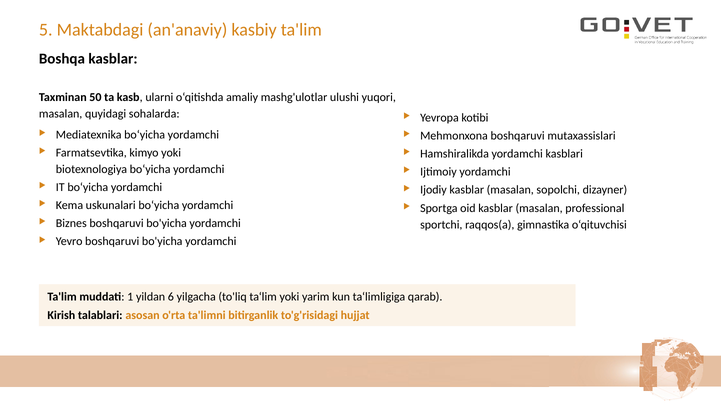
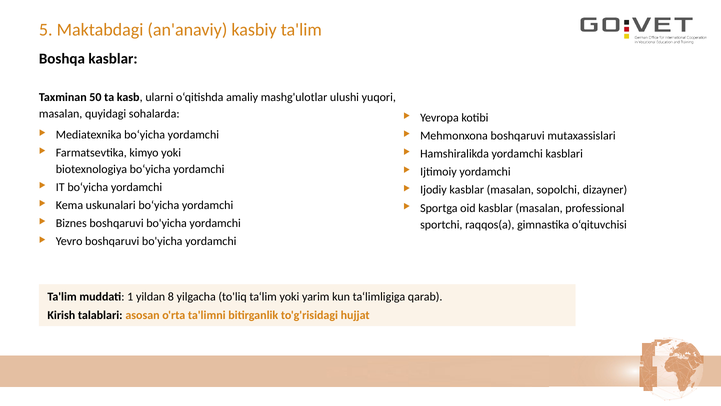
6: 6 -> 8 (171, 296)
